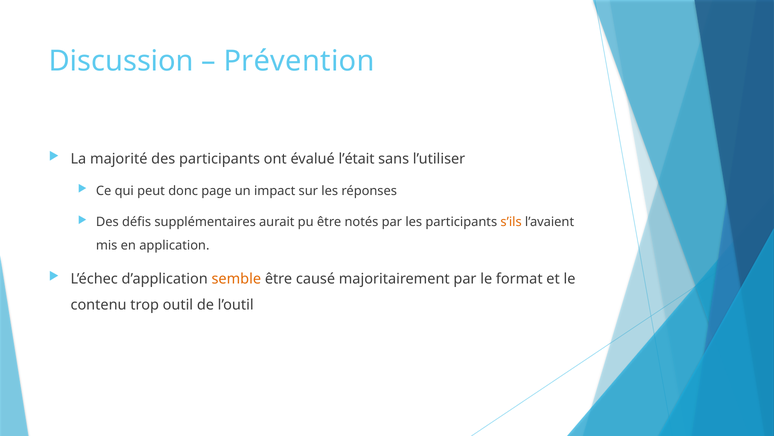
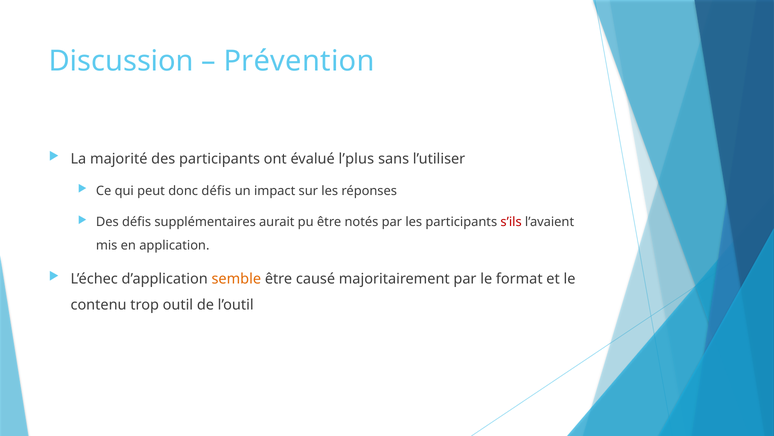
l’était: l’était -> l’plus (356, 159)
donc page: page -> défis (216, 191)
s’ils colour: orange -> red (511, 222)
